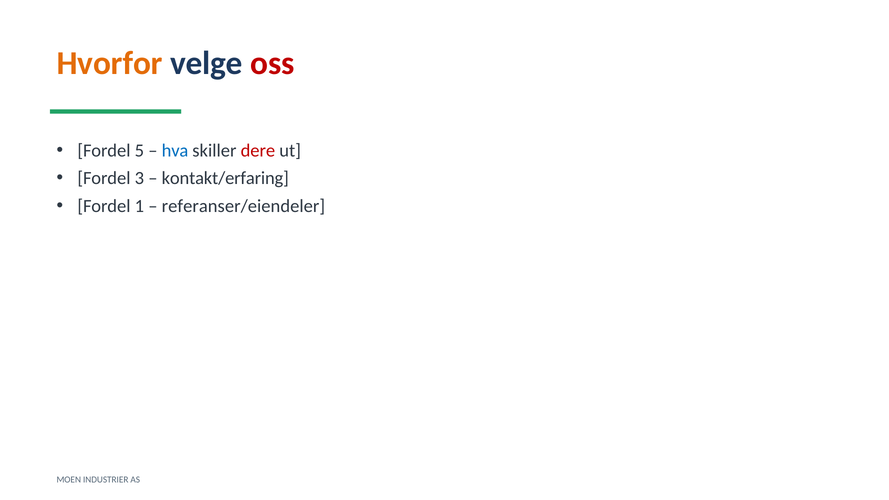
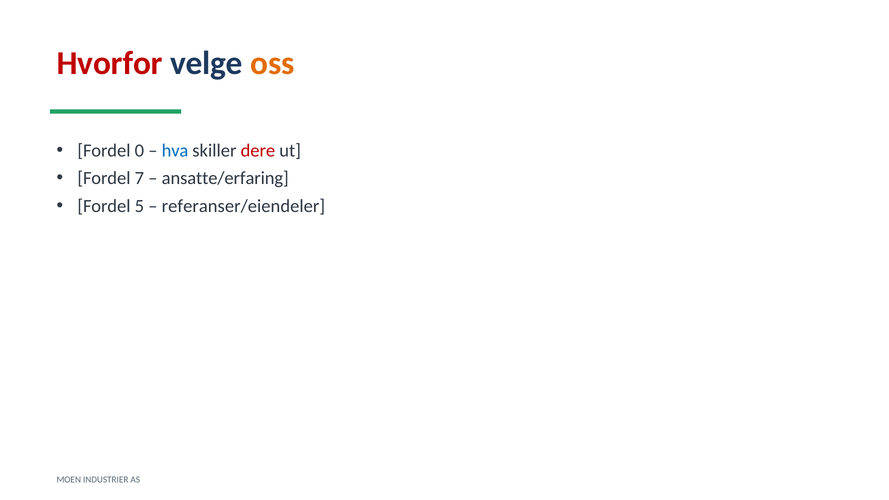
Hvorfor colour: orange -> red (110, 63)
oss colour: red -> orange (272, 63)
5: 5 -> 0 (139, 151)
3: 3 -> 7 (139, 178)
kontakt/erfaring: kontakt/erfaring -> ansatte/erfaring (225, 178)
1: 1 -> 5 (139, 206)
